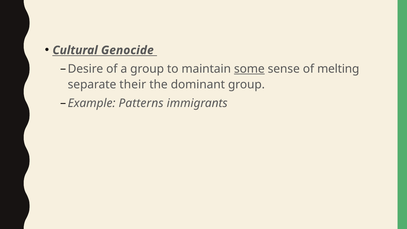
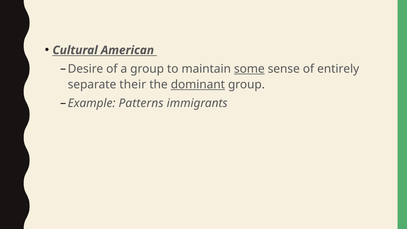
Genocide: Genocide -> American (127, 50)
melting: melting -> entirely (338, 69)
dominant underline: none -> present (198, 84)
